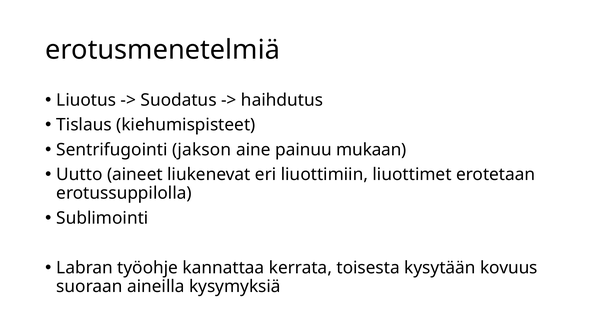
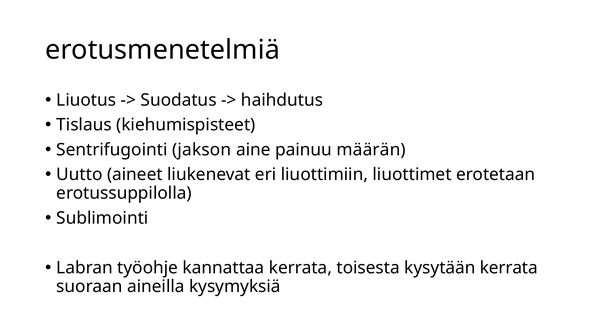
mukaan: mukaan -> määrän (371, 150)
kysytään kovuus: kovuus -> kerrata (509, 268)
